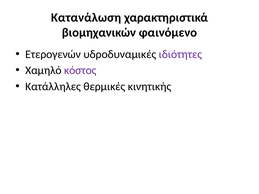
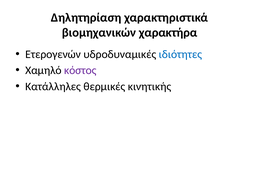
Κατανάλωση: Κατανάλωση -> Δηλητηρίαση (86, 18)
φαινόμενο: φαινόμενο -> χαρακτήρα (168, 33)
ιδιότητες colour: purple -> blue (180, 54)
